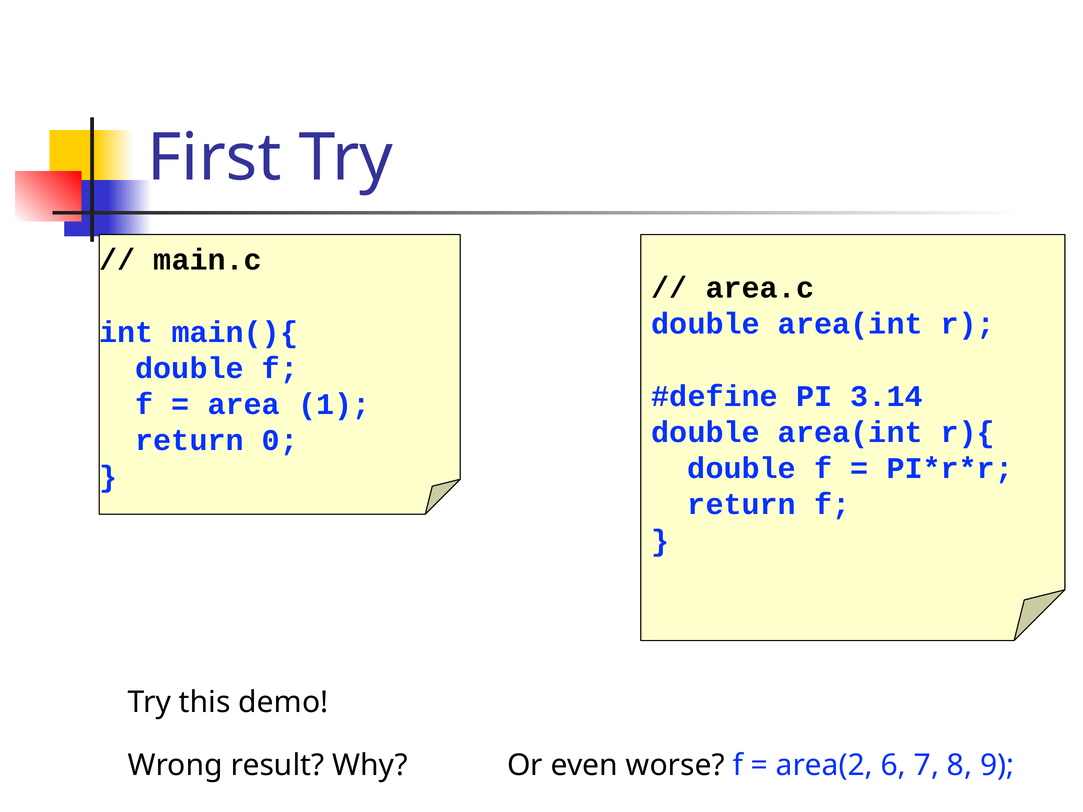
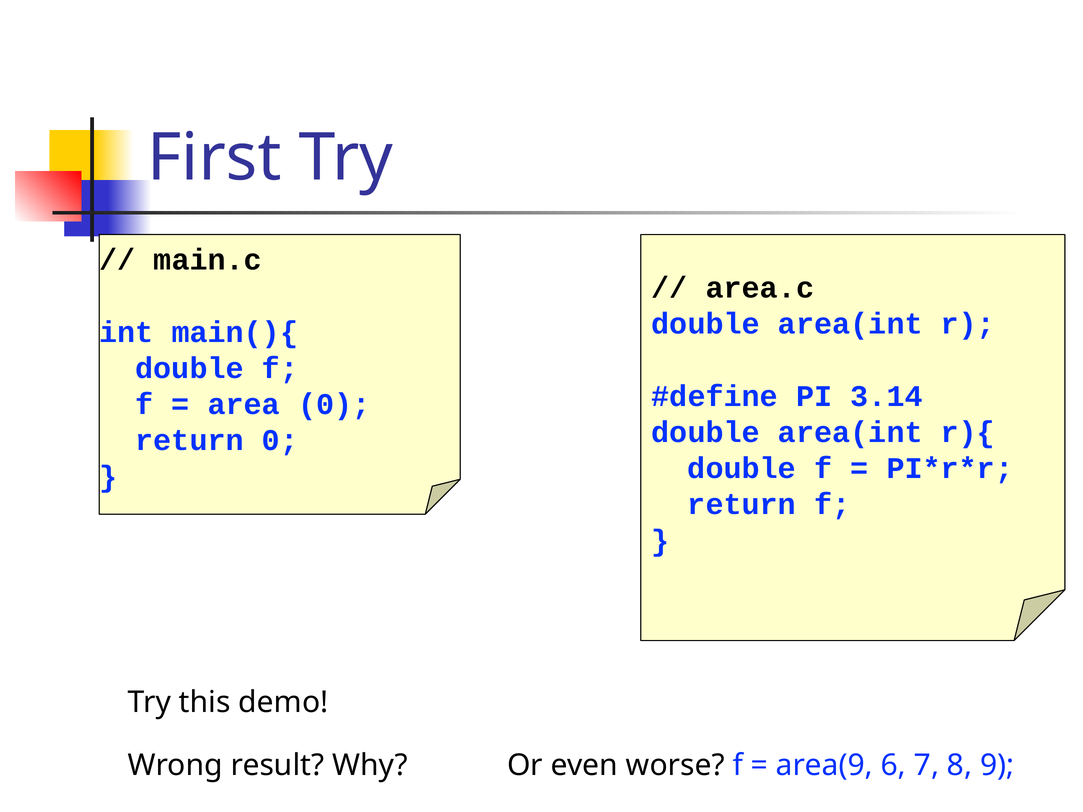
area 1: 1 -> 0 (334, 405)
area(2: area(2 -> area(9 (824, 766)
